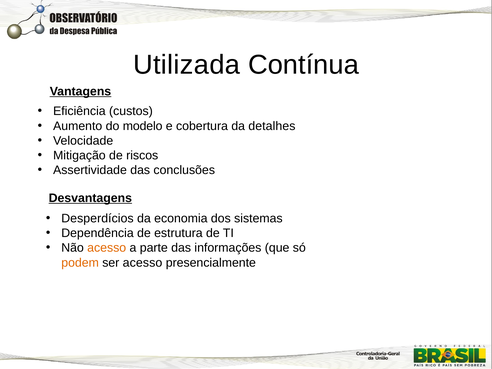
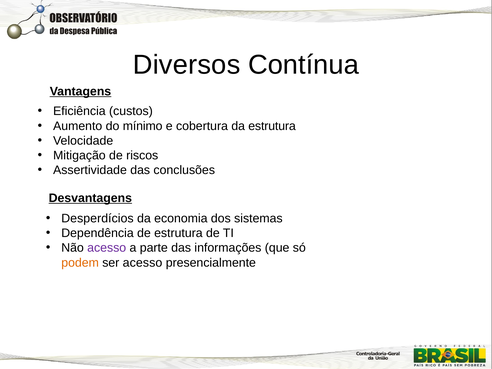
Utilizada: Utilizada -> Diversos (187, 65)
modelo: modelo -> mínimo (143, 126)
da detalhes: detalhes -> estrutura (272, 126)
acesso colour: orange -> purple (107, 248)
